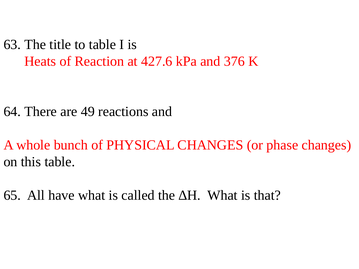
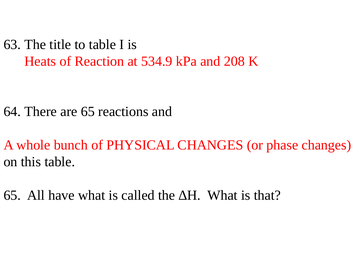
427.6: 427.6 -> 534.9 (157, 61)
376: 376 -> 208 (234, 61)
are 49: 49 -> 65 (88, 112)
